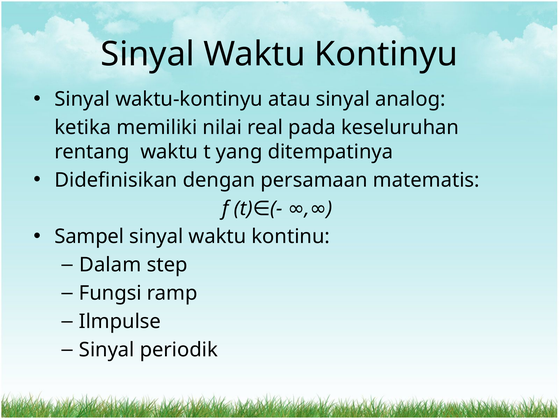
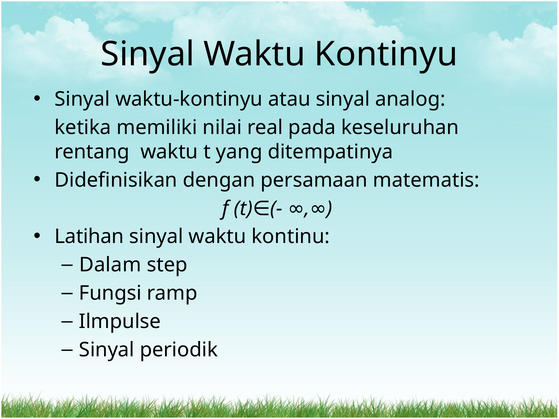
Sampel: Sampel -> Latihan (89, 237)
